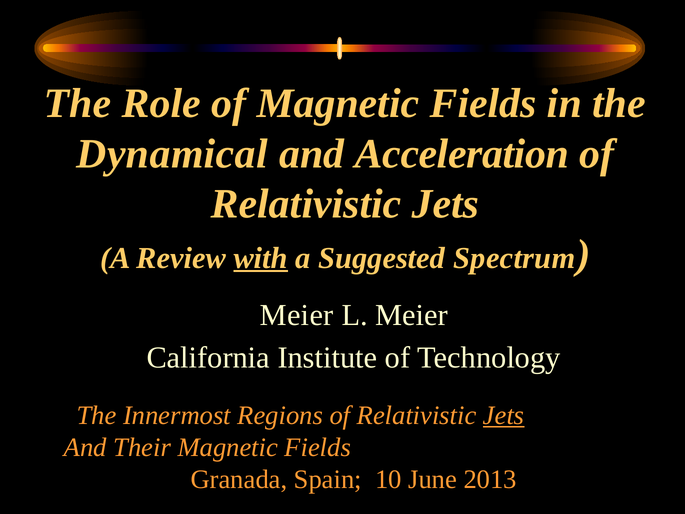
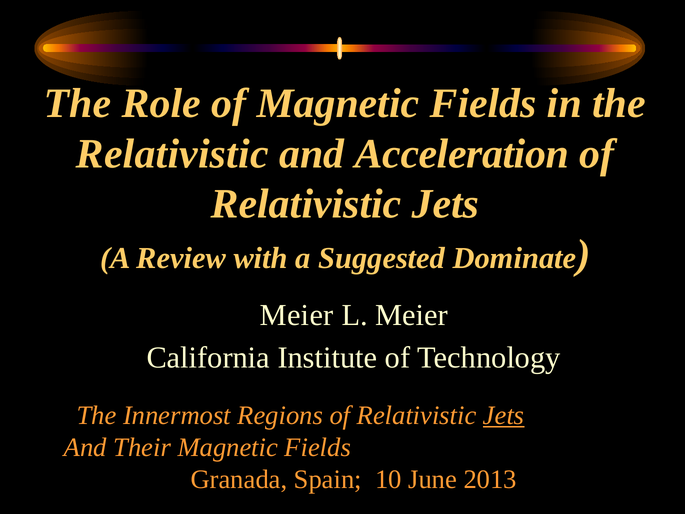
Dynamical: Dynamical -> Relativistic (172, 154)
with underline: present -> none (261, 258)
Spectrum: Spectrum -> Dominate (514, 258)
